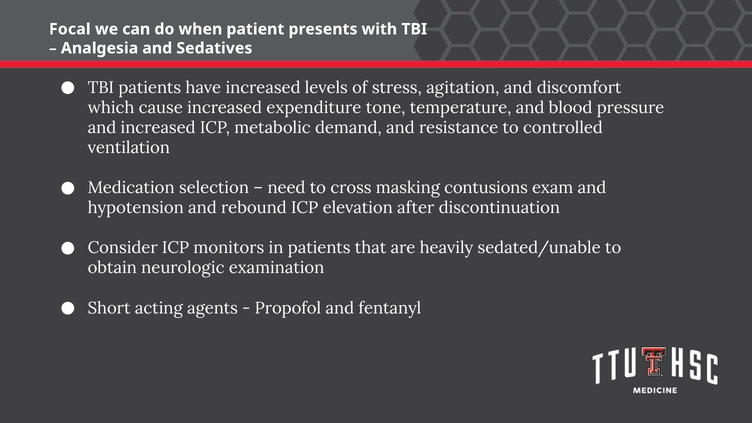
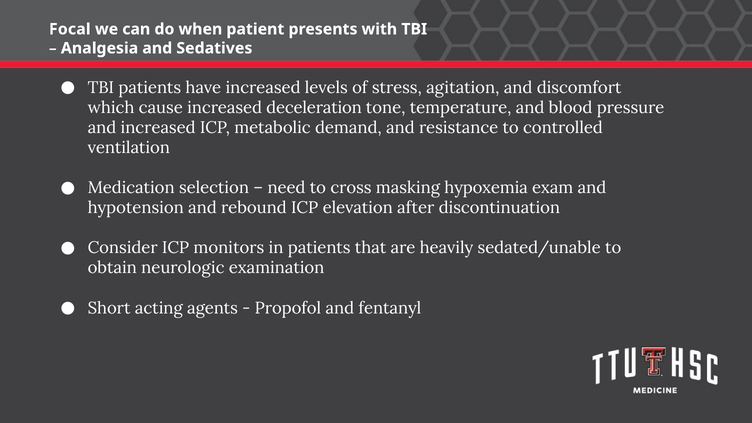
expenditure: expenditure -> deceleration (314, 108)
contusions: contusions -> hypoxemia (486, 188)
